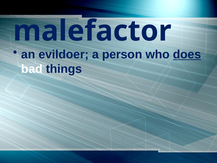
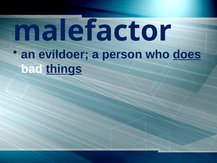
things underline: none -> present (64, 69)
